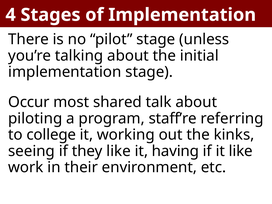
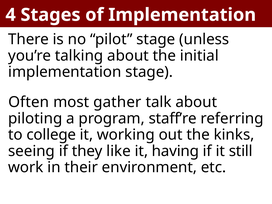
Occur: Occur -> Often (29, 102)
shared: shared -> gather (117, 102)
it like: like -> still (241, 151)
